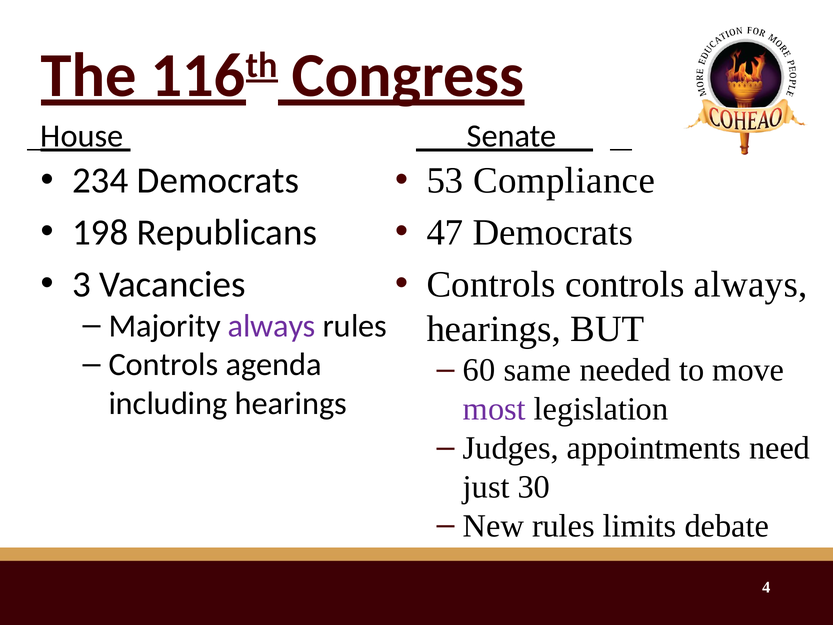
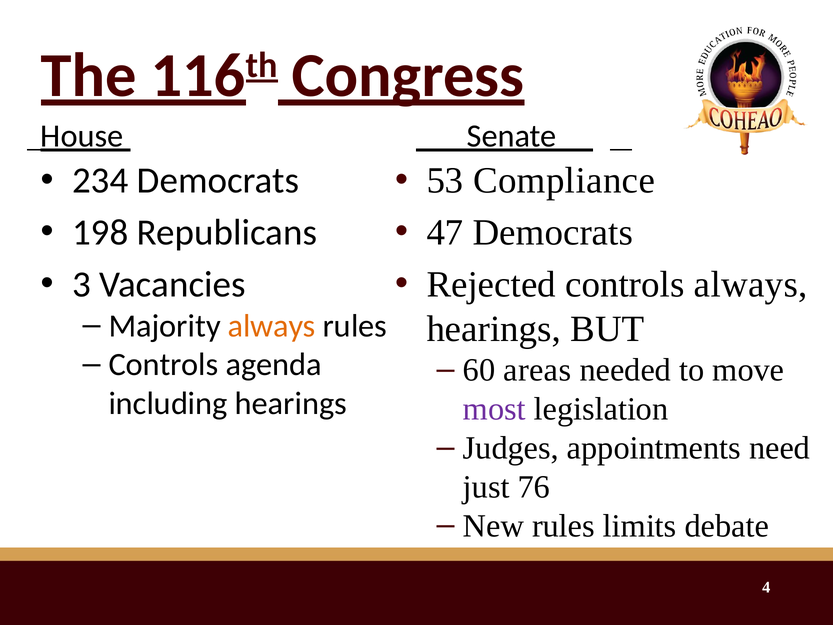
Controls: Controls -> Rejected (491, 284)
always colour: purple -> orange (272, 326)
same: same -> areas (537, 370)
30: 30 -> 76 (534, 487)
